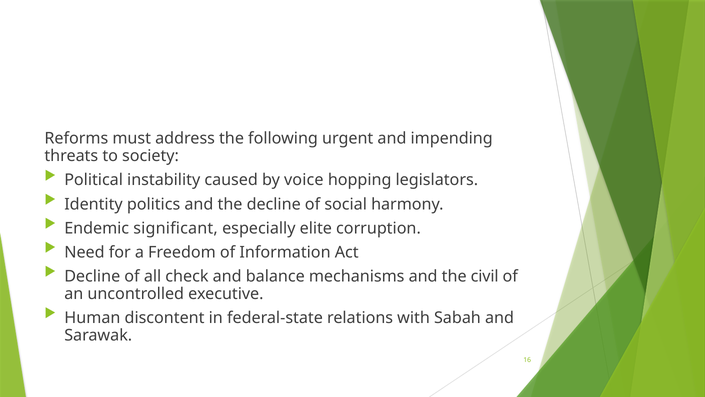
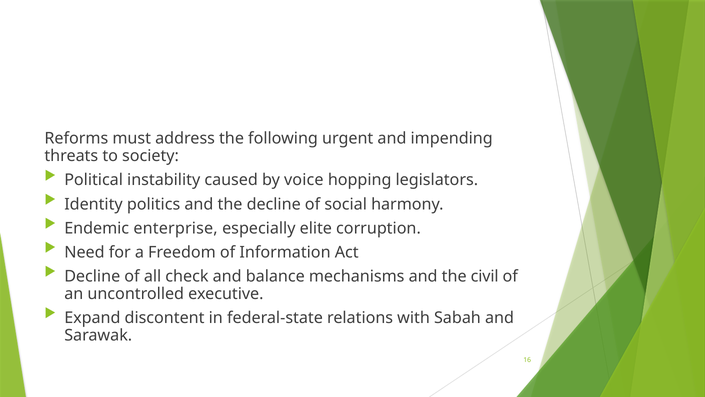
significant: significant -> enterprise (176, 228)
Human: Human -> Expand (92, 318)
